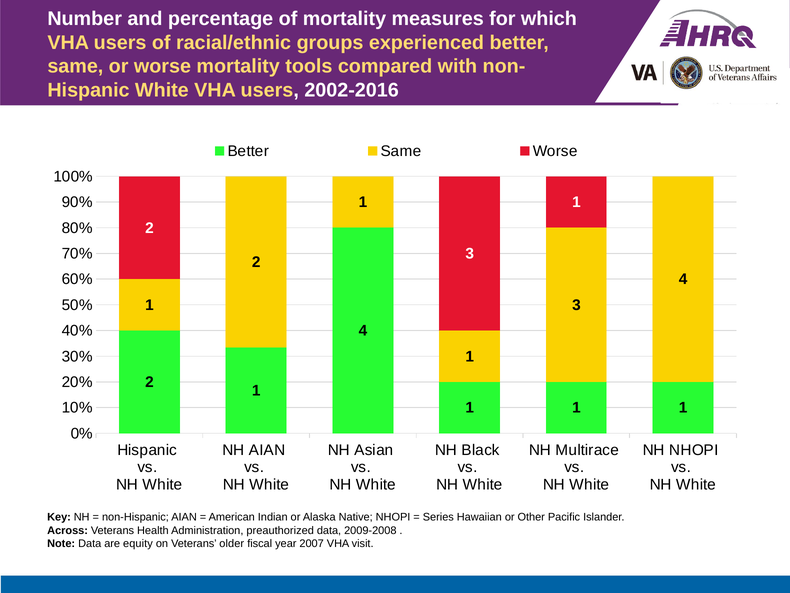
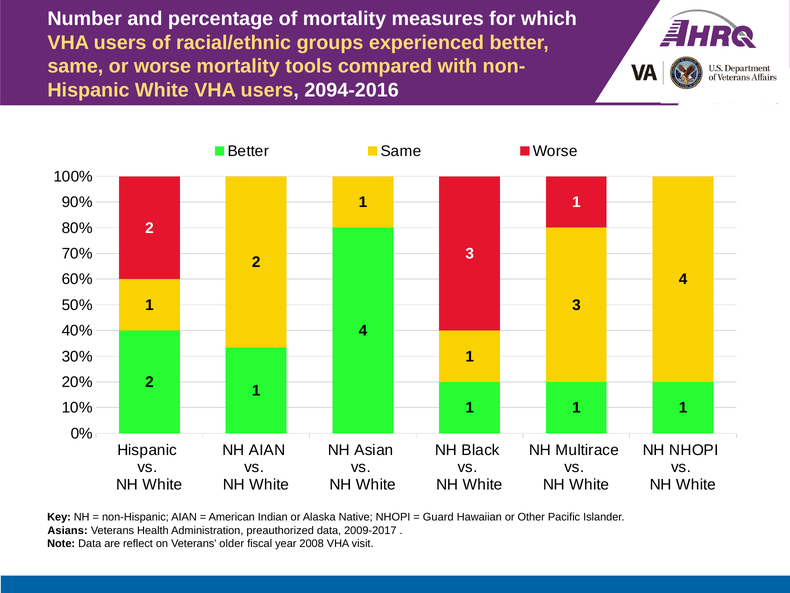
2002-2016: 2002-2016 -> 2094-2016 (352, 90)
Series: Series -> Guard (438, 517)
Across: Across -> Asians (68, 530)
2009-2008: 2009-2008 -> 2009-2017 (370, 530)
equity: equity -> reflect (138, 543)
2007: 2007 -> 2008 (312, 543)
